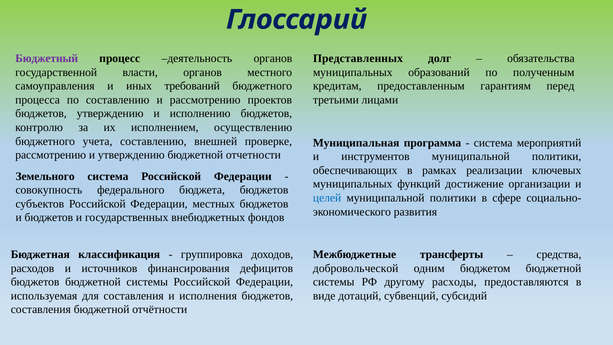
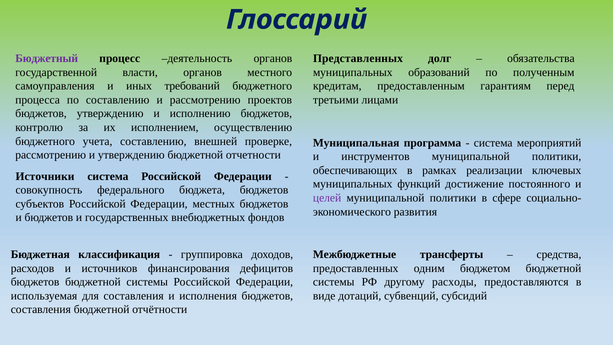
Земельного: Земельного -> Источники (45, 176)
организации: организации -> постоянного (539, 184)
целей colour: blue -> purple (327, 198)
добровольческой: добровольческой -> предоставленных (356, 268)
